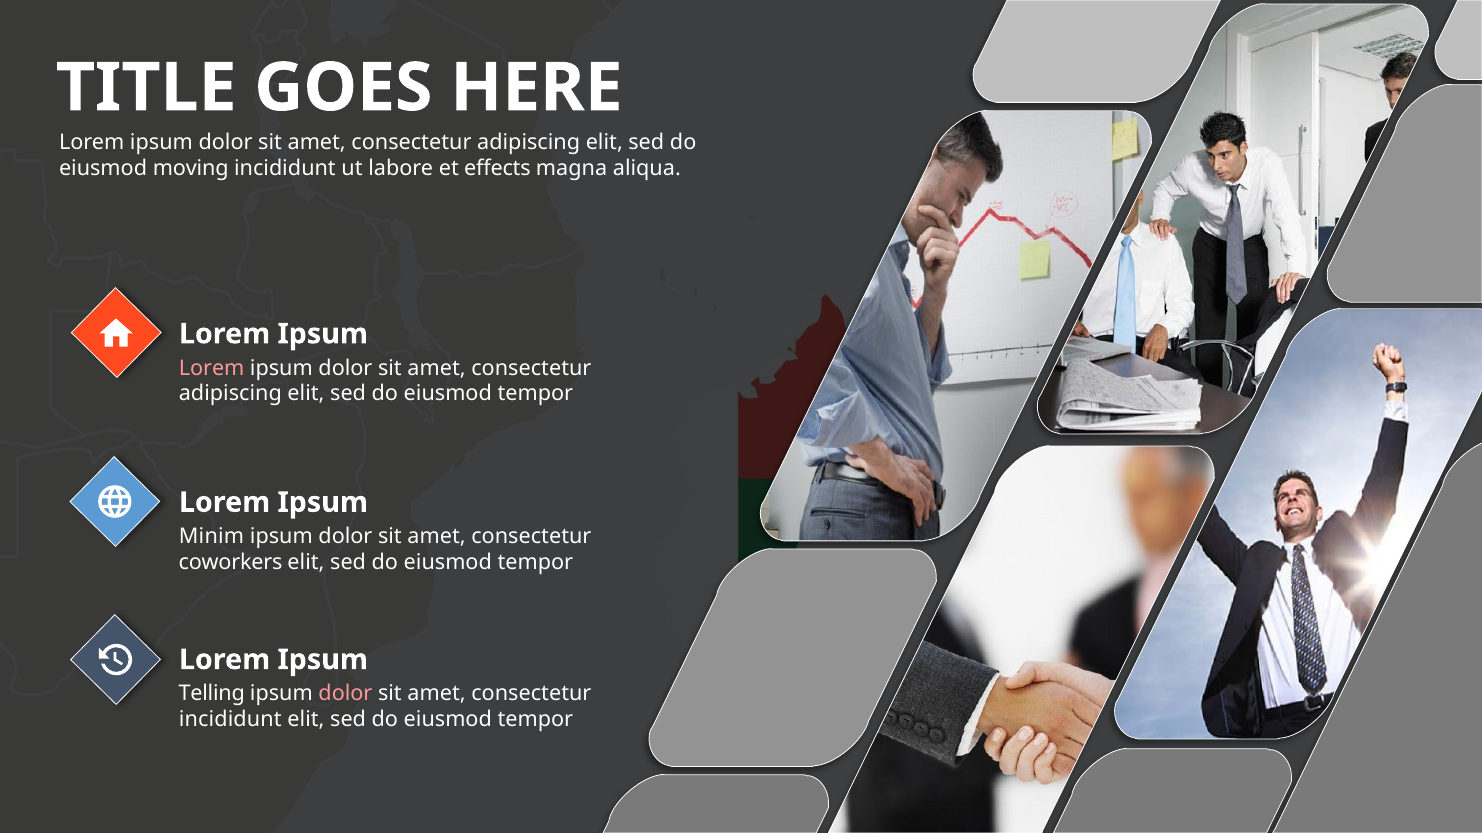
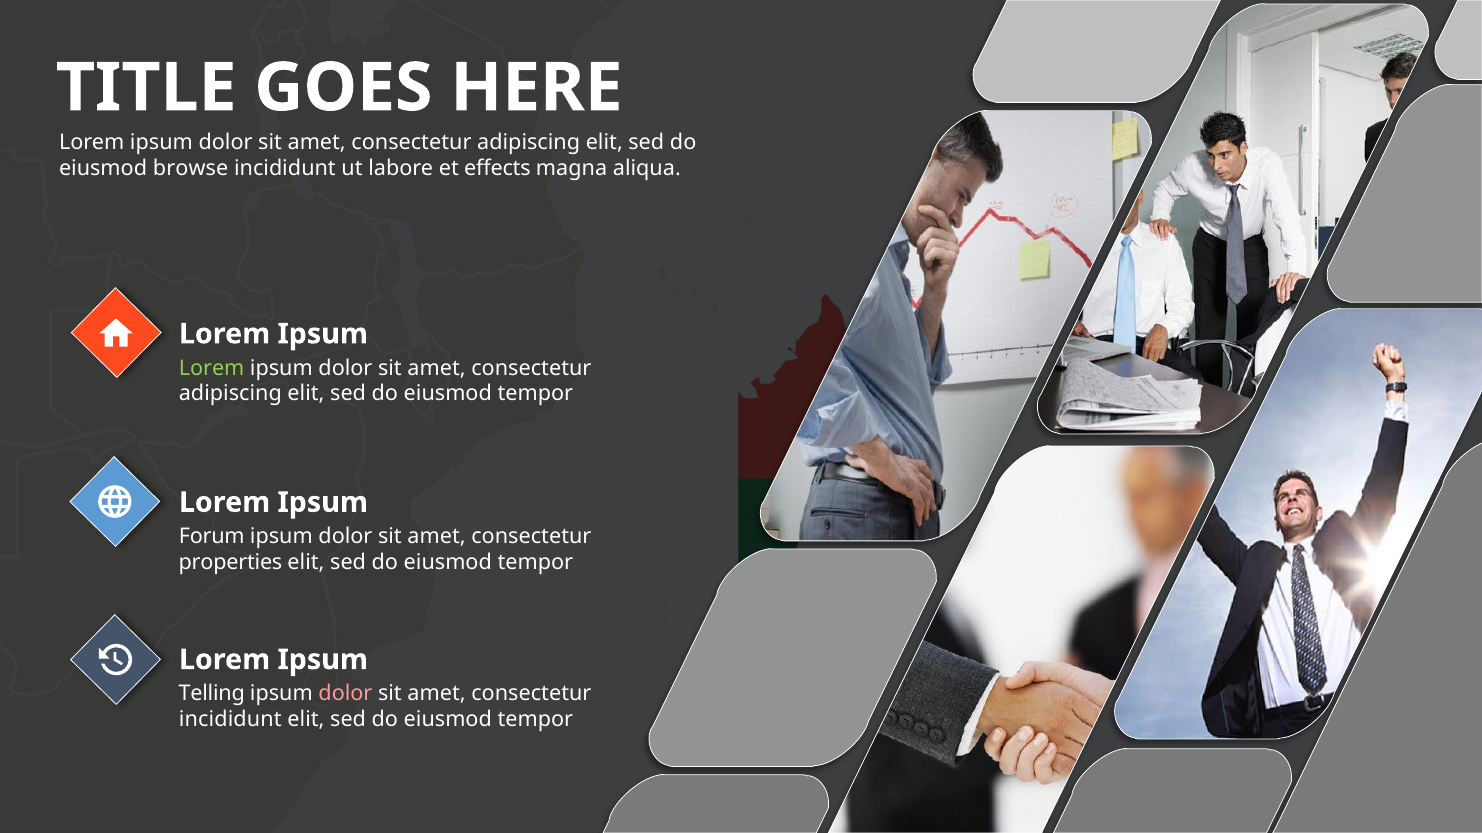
moving: moving -> browse (191, 169)
Lorem colour: pink -> light green (212, 368)
Minim: Minim -> Forum (212, 537)
coworkers: coworkers -> properties (230, 563)
